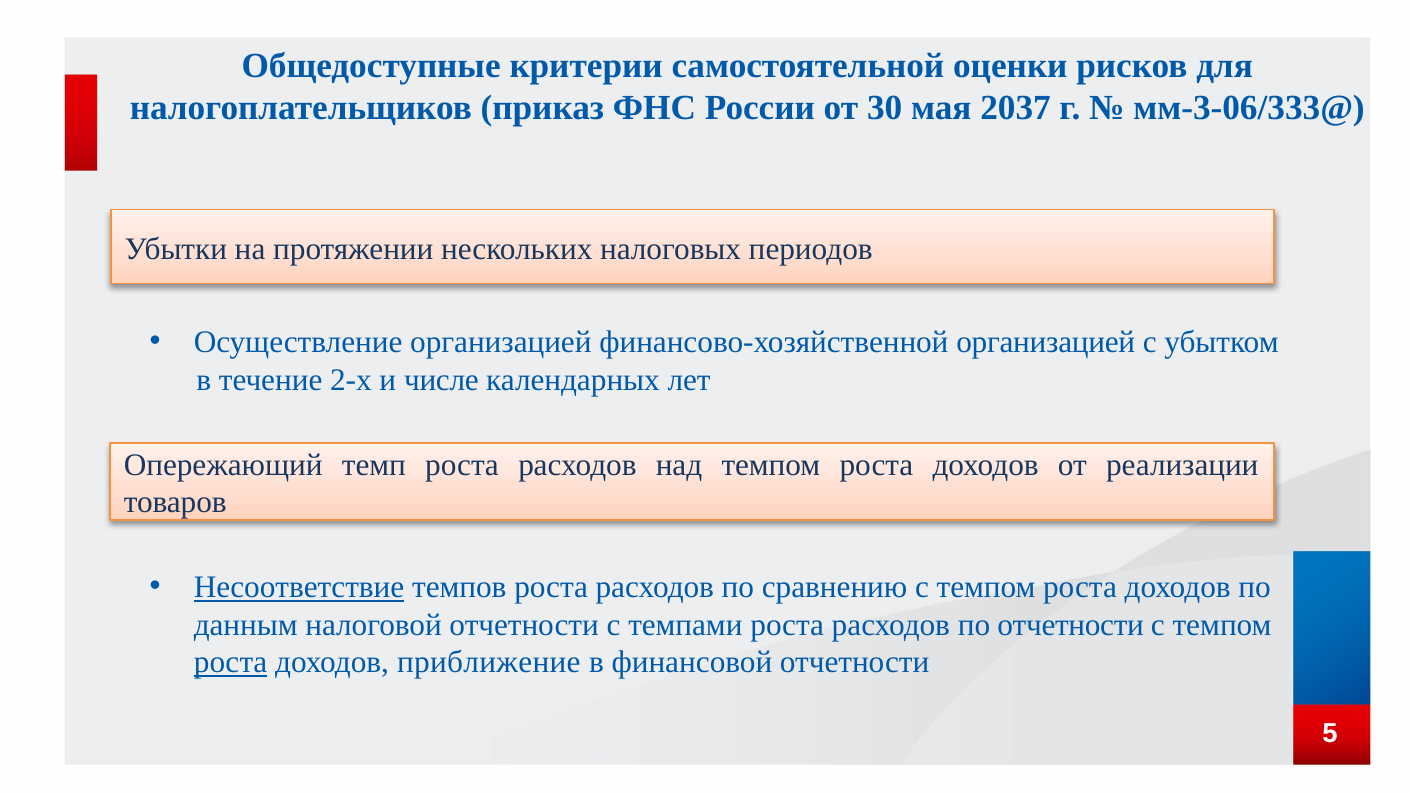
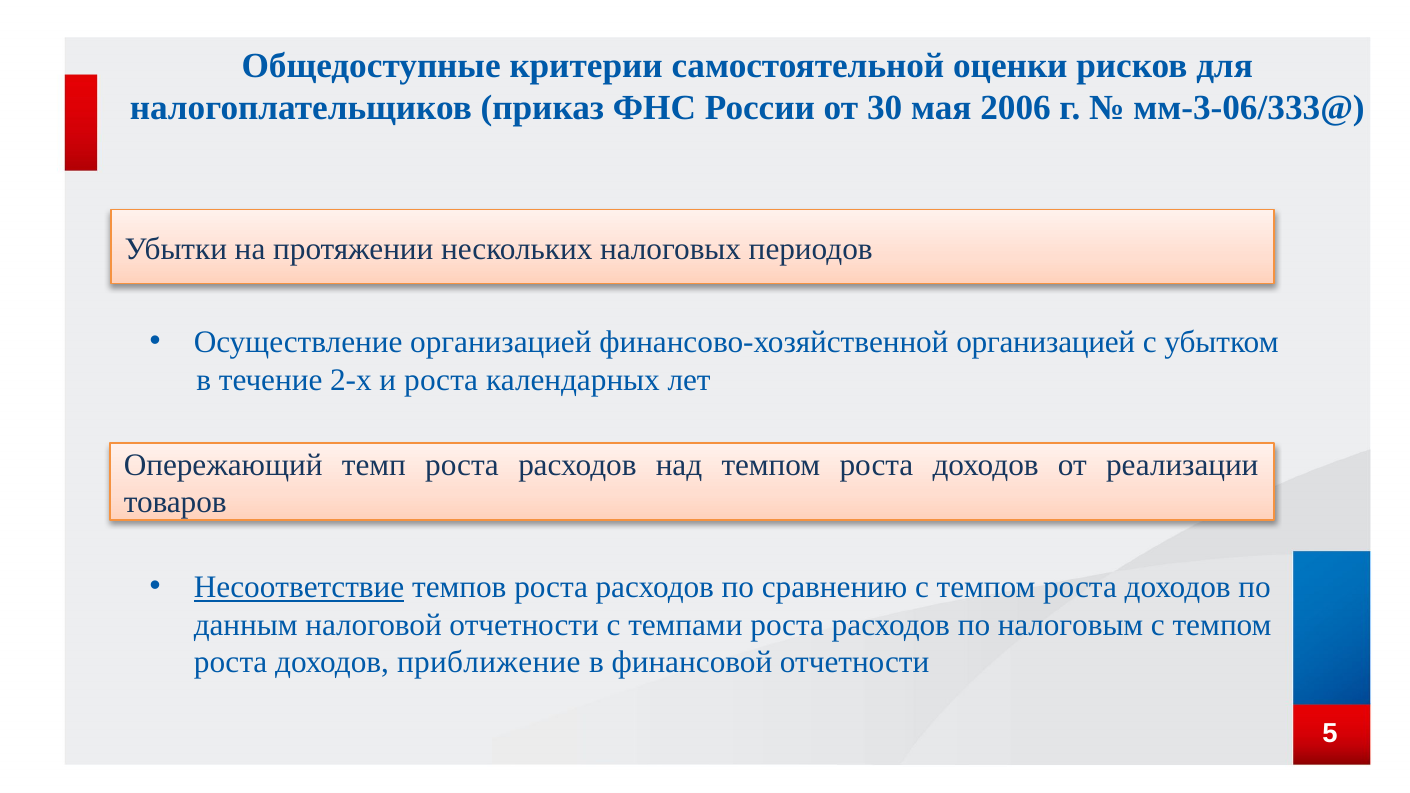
2037: 2037 -> 2006 (1016, 108)
и числе: числе -> роста (441, 380)
по отчетности: отчетности -> налоговым (1071, 625)
роста underline: present -> none (231, 663)
